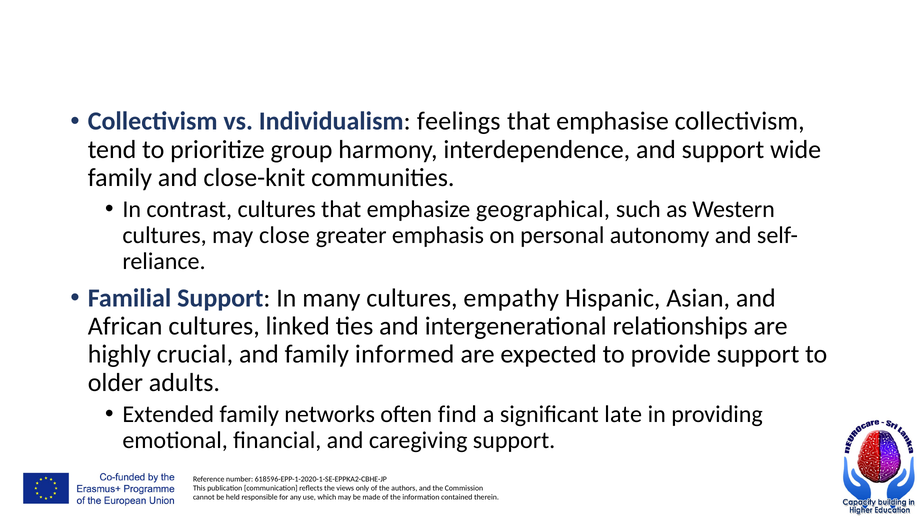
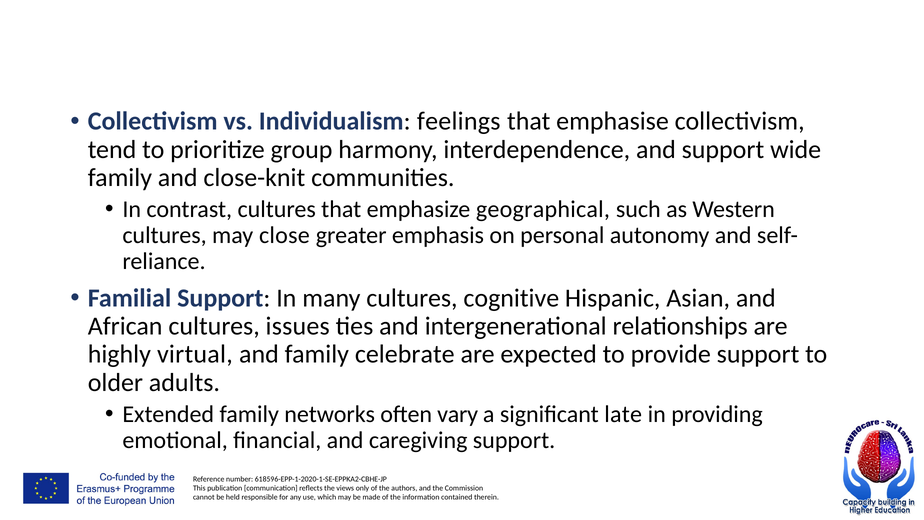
empathy: empathy -> cognitive (511, 298)
linked: linked -> issues (298, 326)
crucial: crucial -> virtual (195, 354)
informed: informed -> celebrate (405, 354)
find: find -> vary (458, 414)
